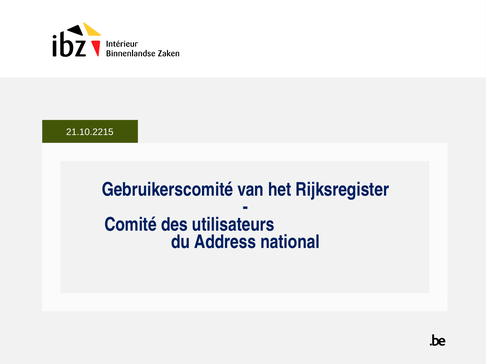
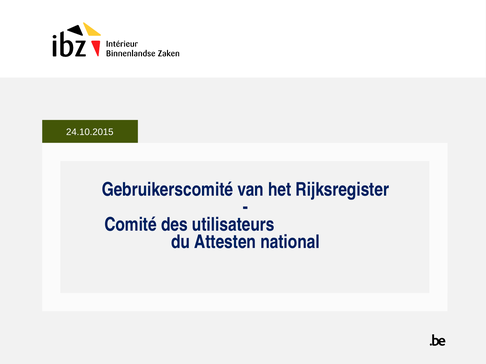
21.10.2215: 21.10.2215 -> 24.10.2015 (90, 132)
Address: Address -> Attesten (225, 242)
